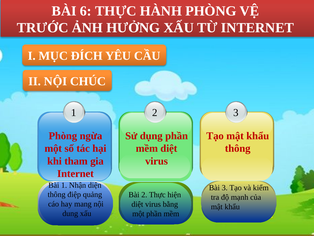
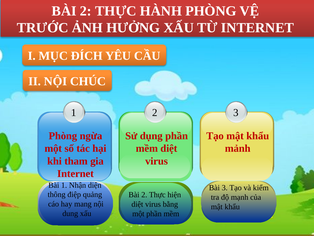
6: 6 -> 2 (86, 11)
thông: thông -> mảnh (238, 148)
